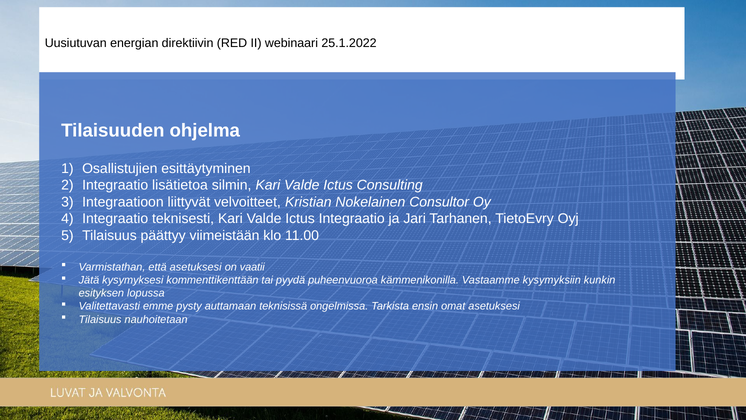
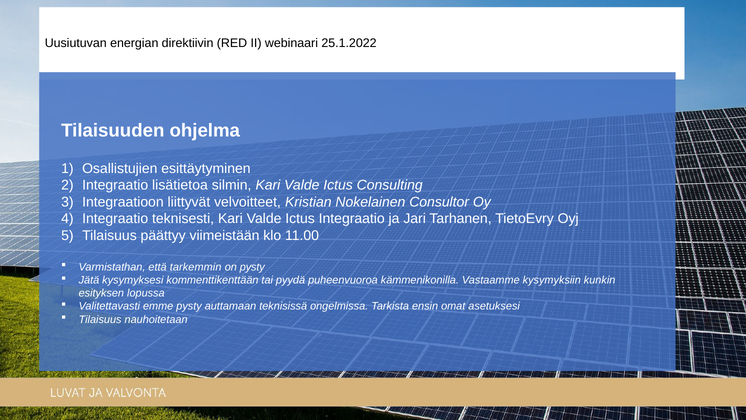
että asetuksesi: asetuksesi -> tarkemmin (196, 267)
on vaatii: vaatii -> pysty (252, 267)
